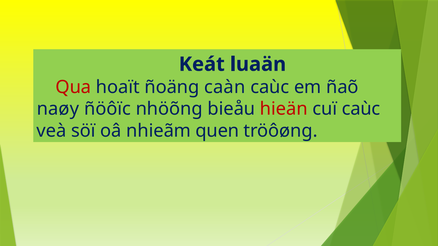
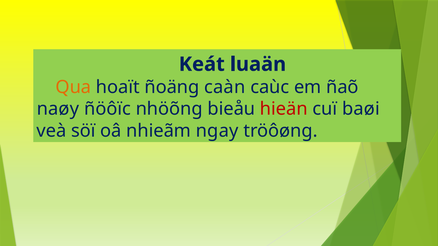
Qua colour: red -> orange (73, 87)
cuï caùc: caùc -> baøi (361, 109)
quen: quen -> ngay (217, 131)
